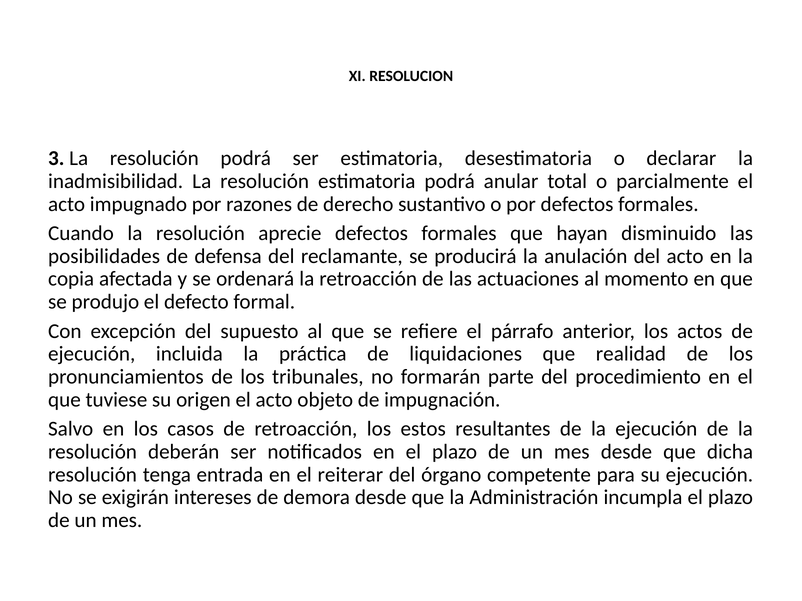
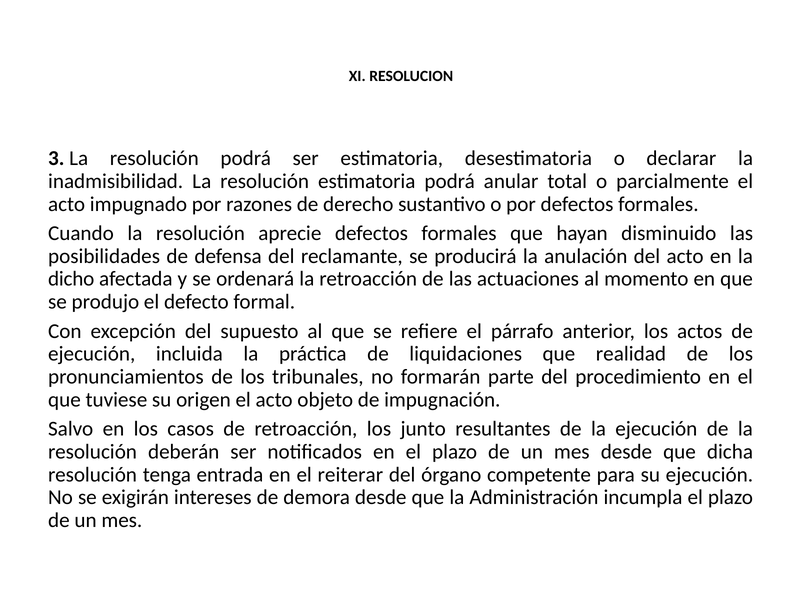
copia: copia -> dicho (71, 279)
estos: estos -> junto (423, 429)
